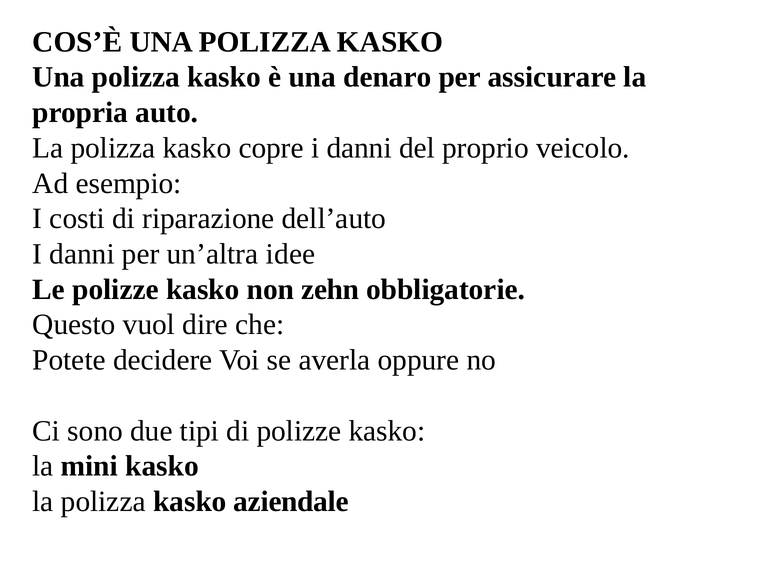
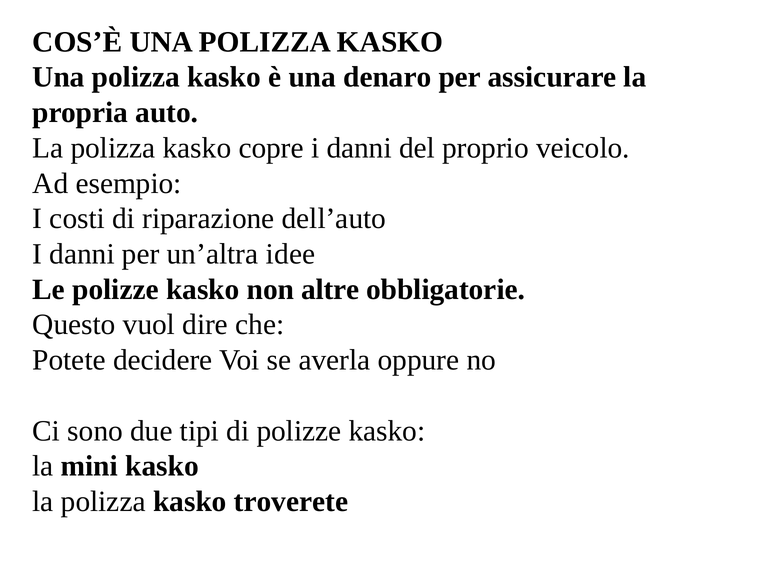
zehn: zehn -> altre (330, 289)
aziendale: aziendale -> troverete (291, 501)
